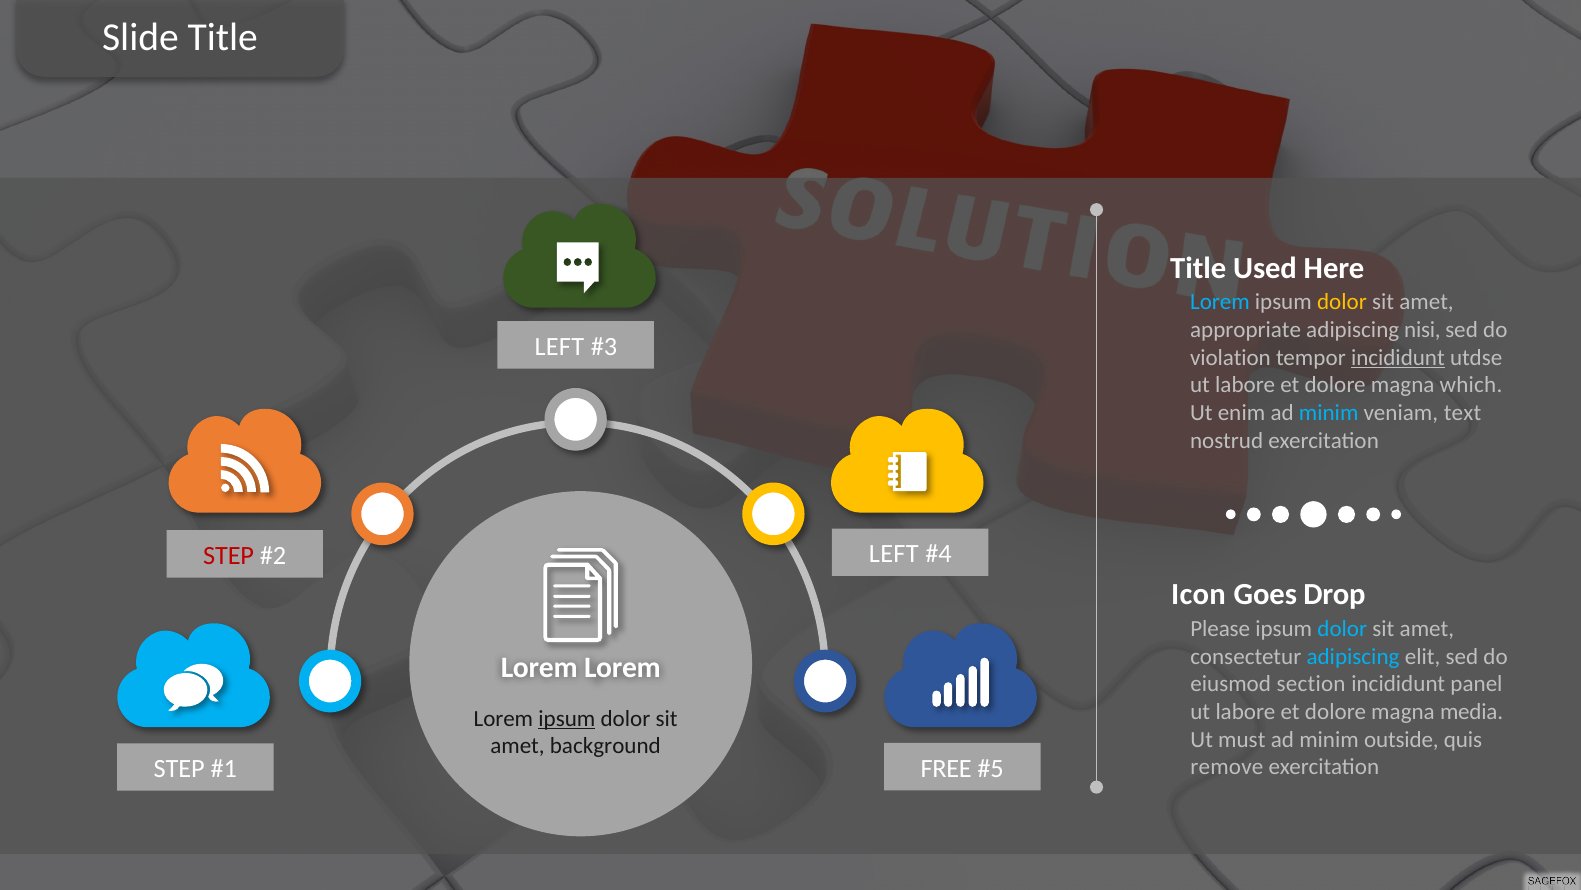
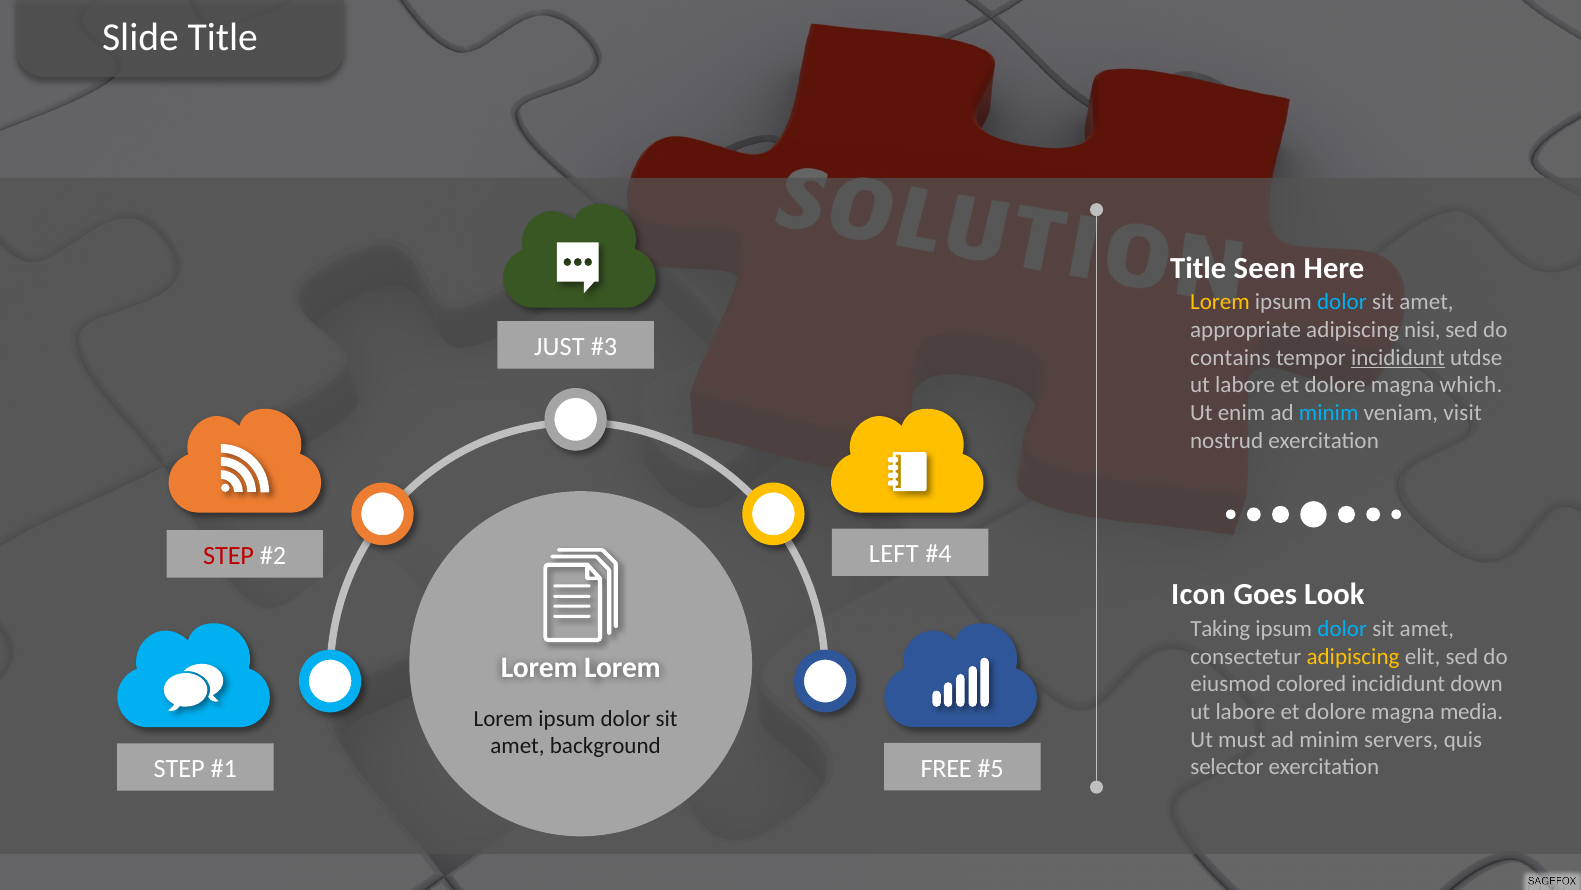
Used: Used -> Seen (1265, 268)
Lorem colour: light blue -> yellow (1220, 302)
dolor colour: yellow -> light blue (1342, 302)
LEFT: LEFT -> JUST (559, 346)
violation: violation -> contains (1230, 357)
text: text -> visit (1463, 413)
Drop: Drop -> Look (1334, 594)
Please: Please -> Taking (1220, 628)
adipiscing colour: light blue -> yellow (1353, 656)
section: section -> colored (1311, 684)
panel: panel -> down (1477, 684)
ipsum underline: present -> none (567, 718)
outside: outside -> servers (1401, 739)
remove: remove -> selector (1227, 767)
